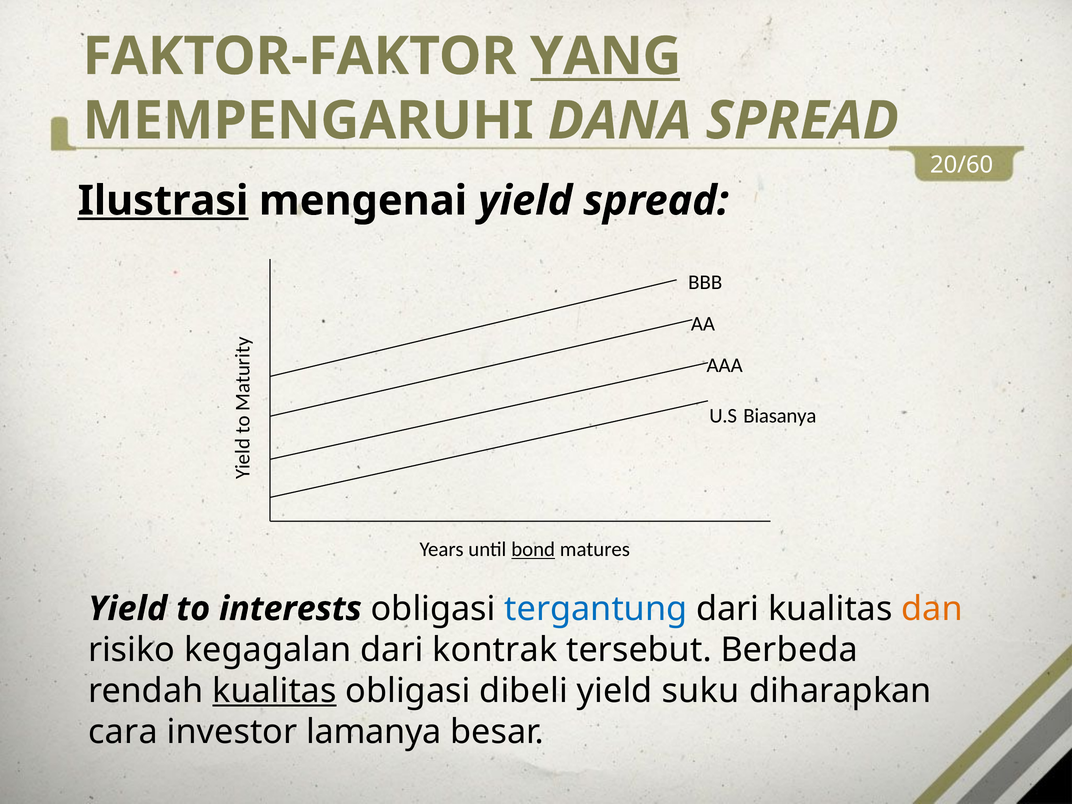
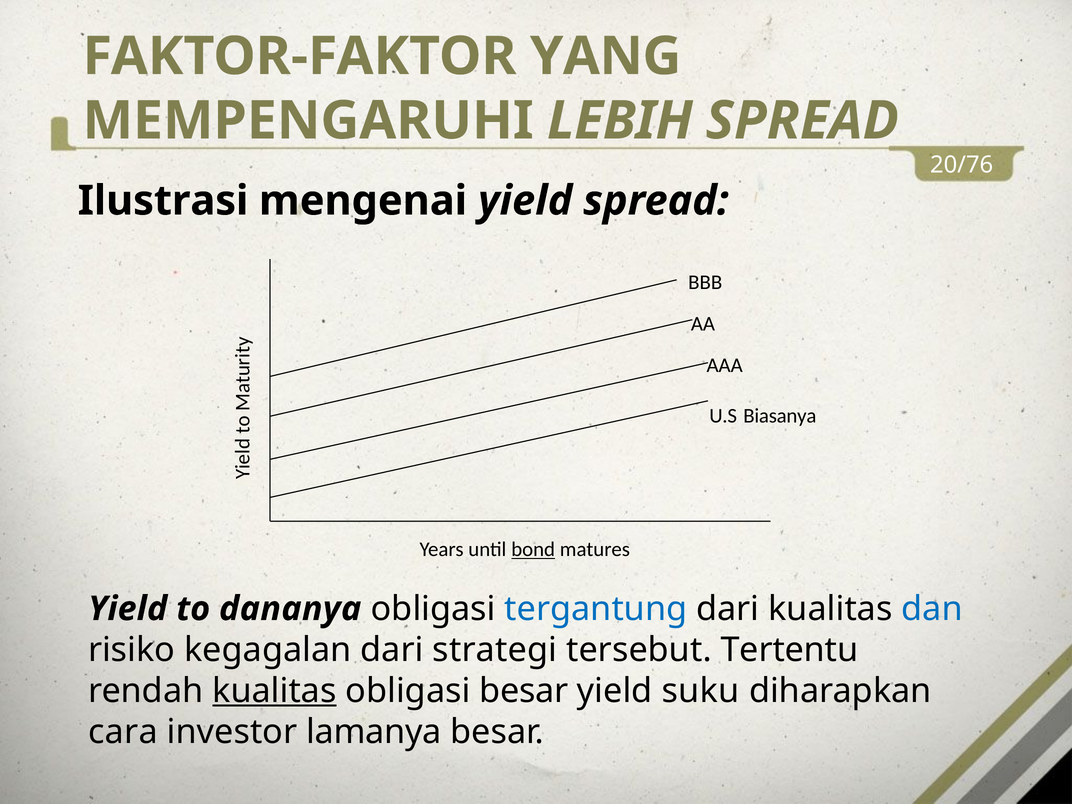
YANG underline: present -> none (606, 56)
DANA: DANA -> LEBIH (620, 121)
20/60: 20/60 -> 20/76 (962, 165)
Ilustrasi underline: present -> none (163, 201)
interests: interests -> dananya (290, 609)
dan colour: orange -> blue (932, 609)
kontrak: kontrak -> strategi (495, 650)
Berbeda: Berbeda -> Tertentu (789, 650)
obligasi dibeli: dibeli -> besar (524, 691)
